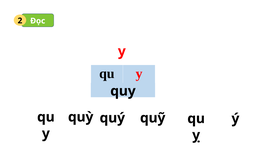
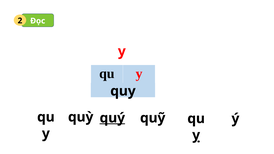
quý underline: none -> present (112, 118)
